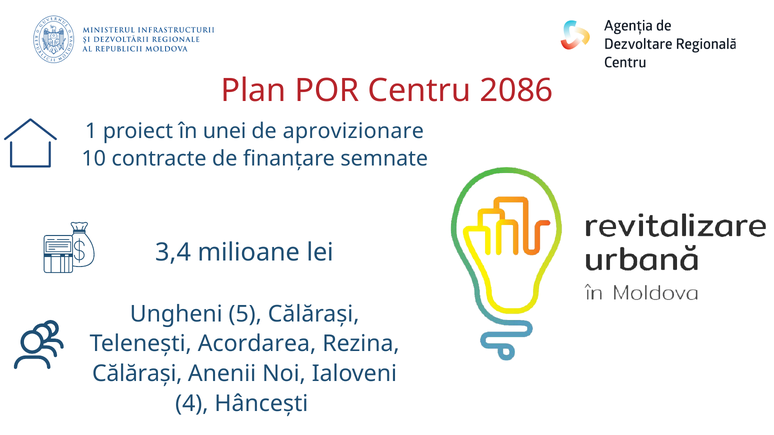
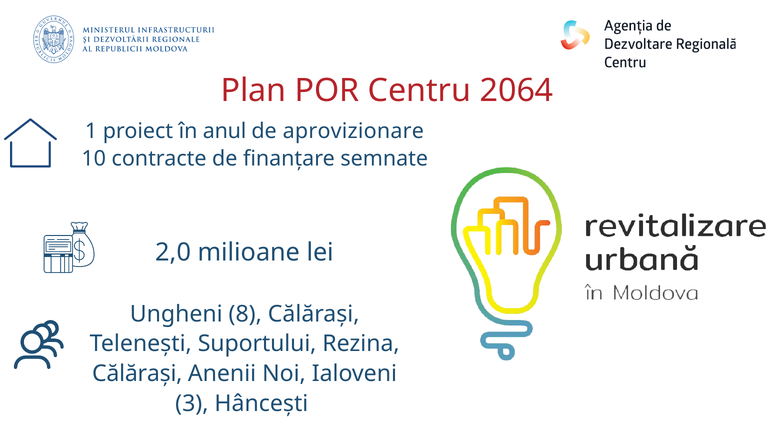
2086: 2086 -> 2064 (517, 91)
unei: unei -> anul (225, 131)
3,4: 3,4 -> 2,0 (173, 252)
5: 5 -> 8 (245, 314)
Acordarea: Acordarea -> Suportului (257, 344)
4: 4 -> 3 (192, 404)
